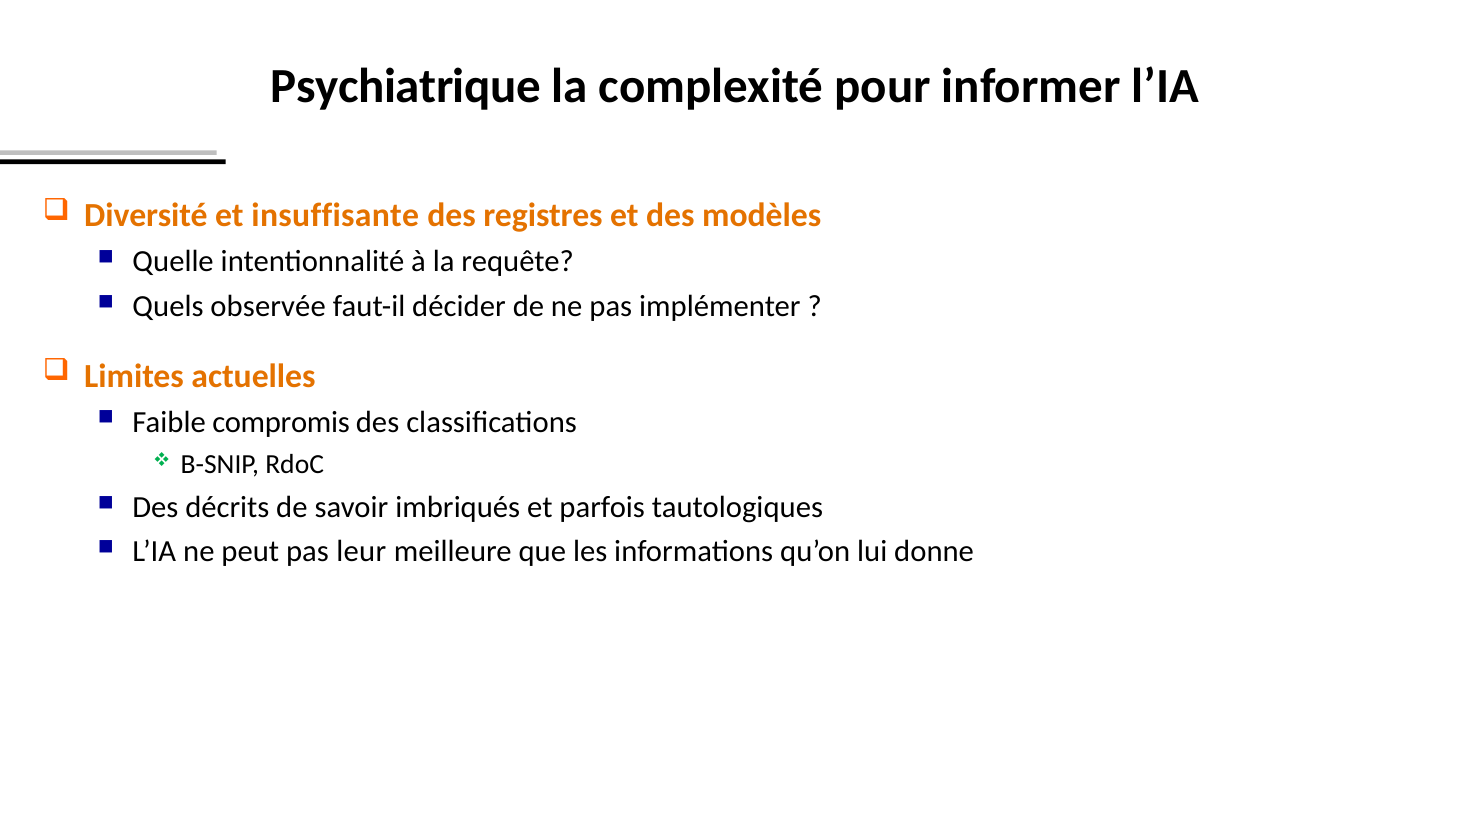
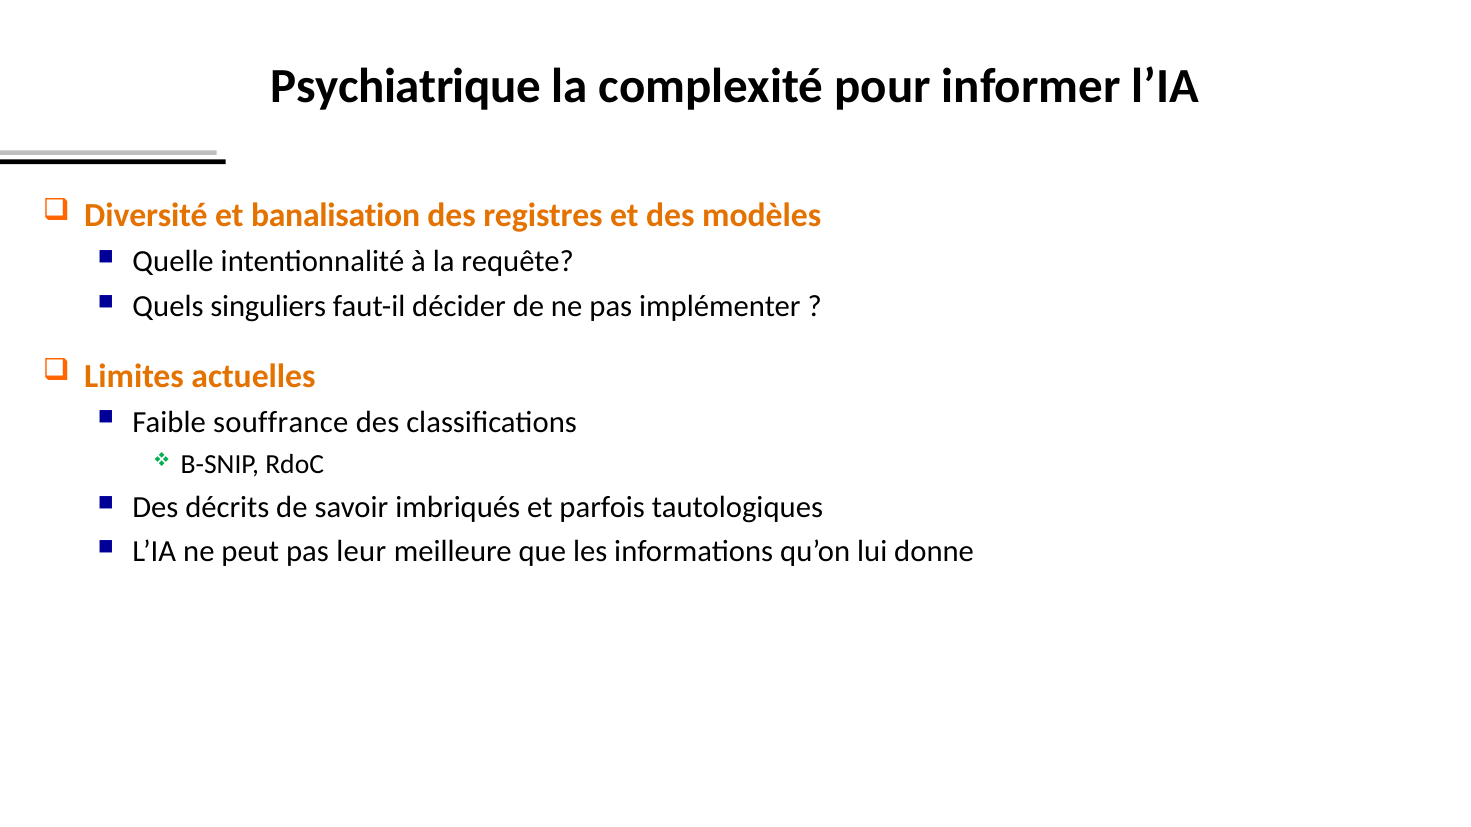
insuffisante: insuffisante -> banalisation (336, 216)
observée: observée -> singuliers (268, 306)
compromis: compromis -> souffrance (281, 422)
